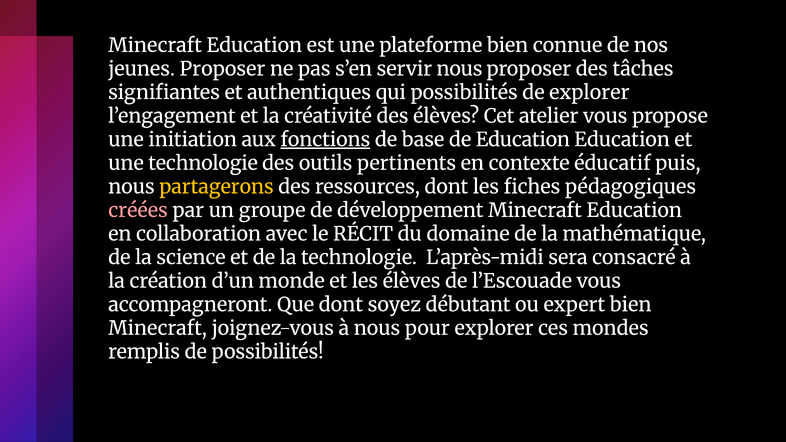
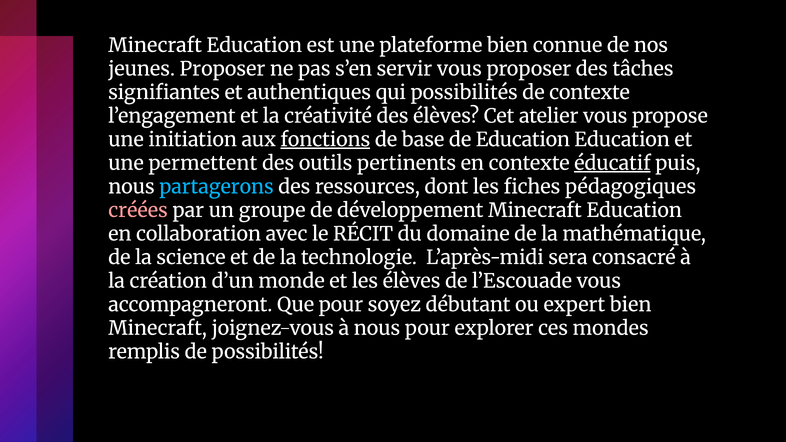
servir nous: nous -> vous (459, 69)
de explorer: explorer -> contexte (589, 93)
une technologie: technologie -> permettent (203, 163)
éducatif underline: none -> present (612, 163)
partagerons colour: yellow -> light blue (216, 187)
Que dont: dont -> pour (341, 305)
